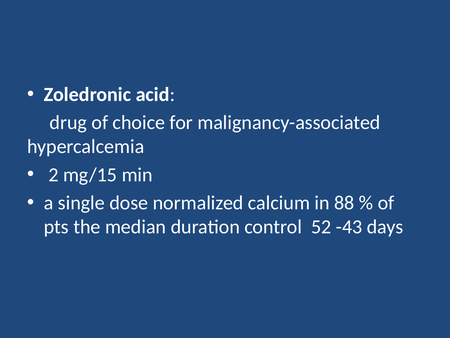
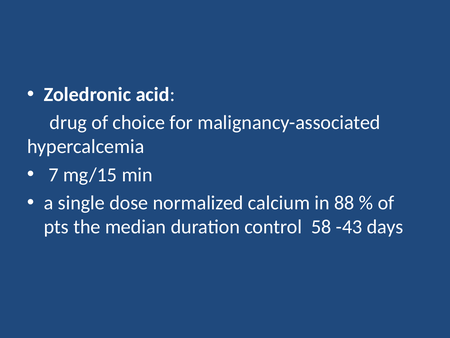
2: 2 -> 7 (53, 174)
52: 52 -> 58 (321, 227)
